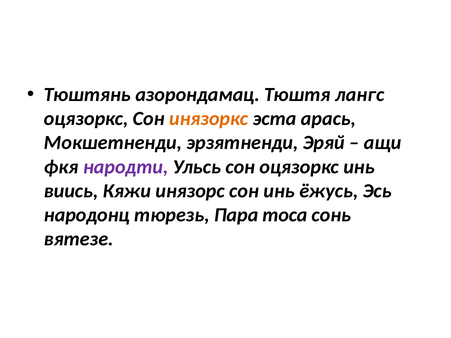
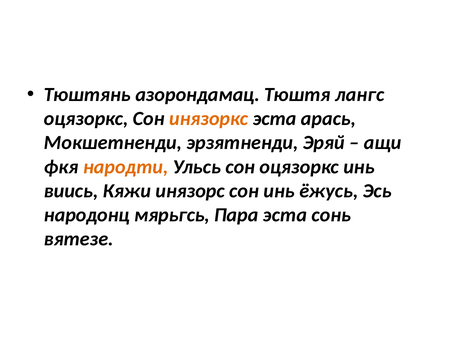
народти colour: purple -> orange (126, 167)
тюрезь: тюрезь -> мярьгсь (172, 215)
Пара тоса: тоса -> эста (285, 215)
